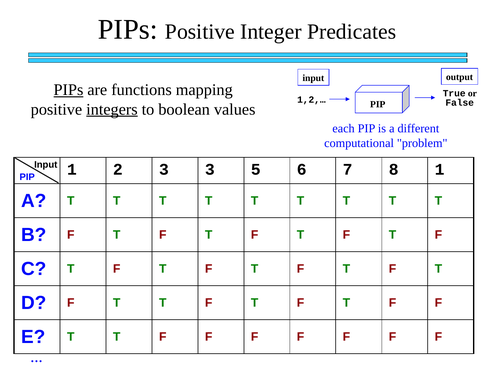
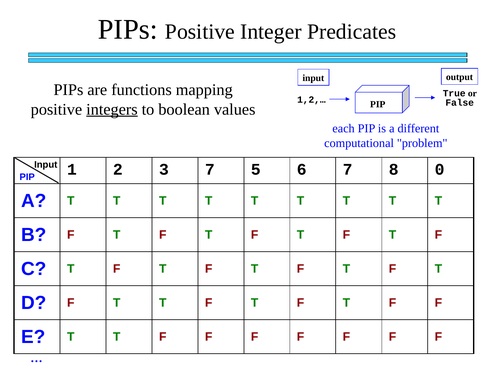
PIPs underline: present -> none (68, 90)
3 3: 3 -> 7 (210, 169)
8 1: 1 -> 0 (440, 169)
